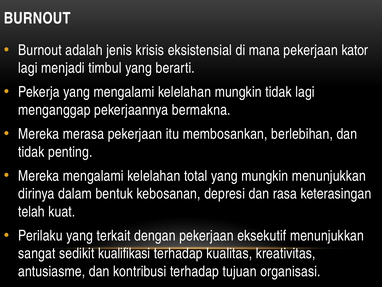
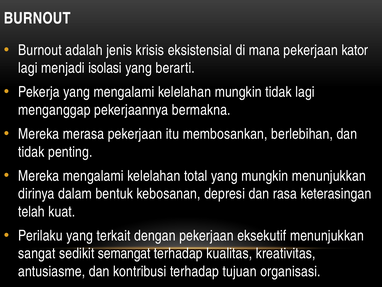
timbul: timbul -> isolasi (105, 68)
kualifikasi: kualifikasi -> semangat (124, 253)
